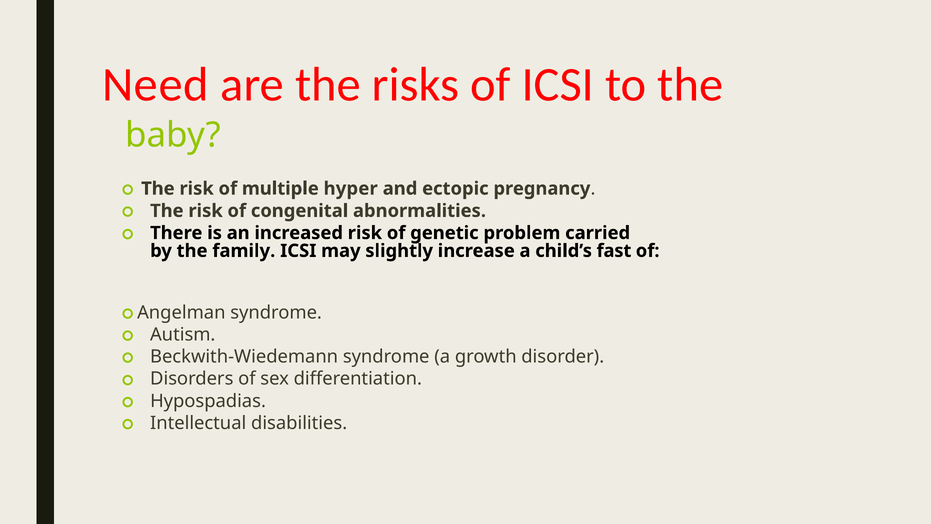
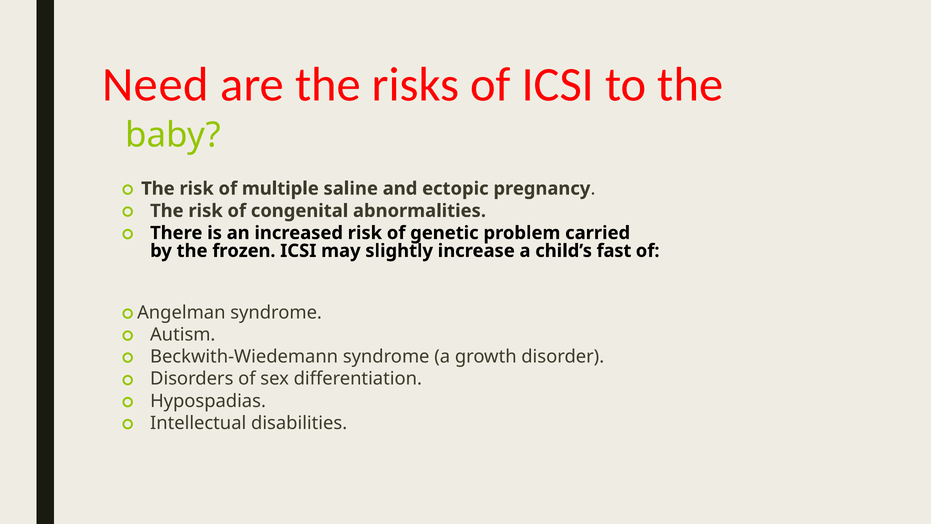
hyper: hyper -> saline (351, 188)
family: family -> frozen (244, 251)
